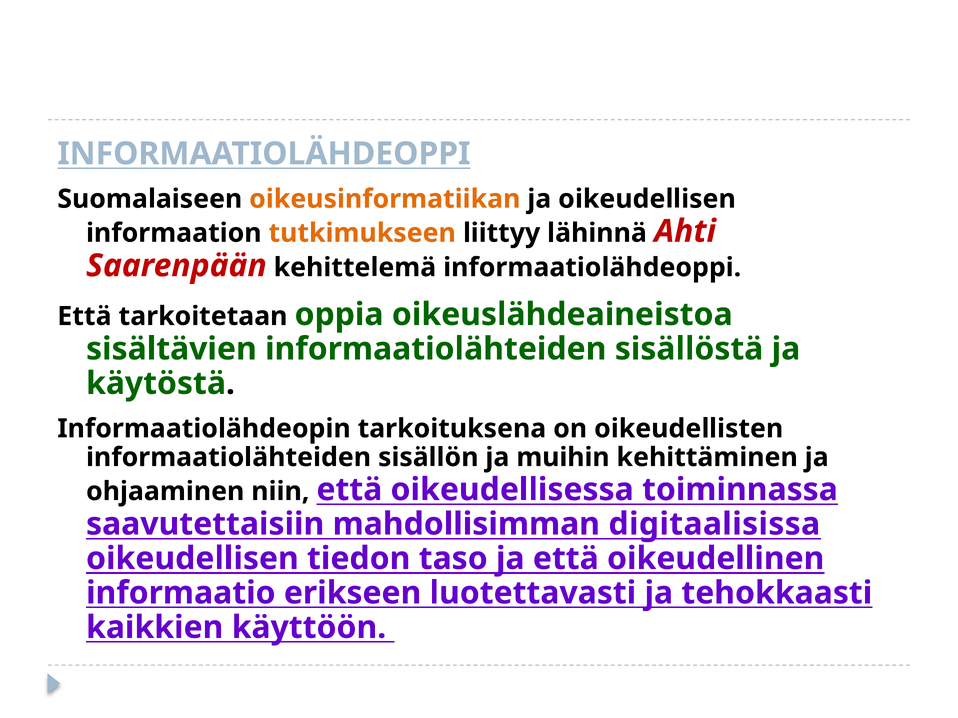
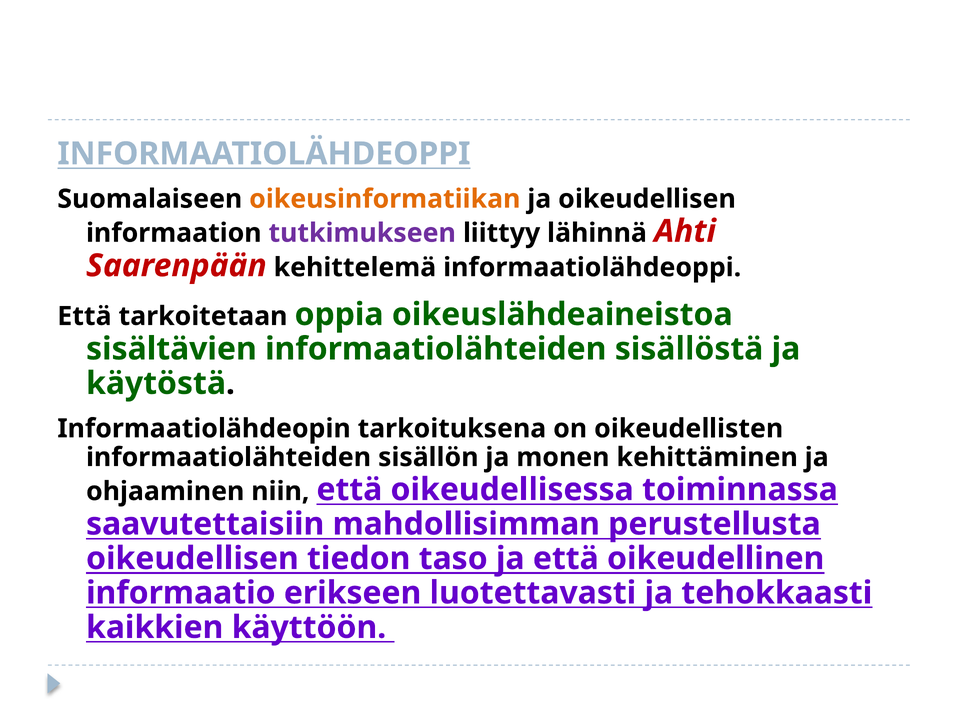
tutkimukseen colour: orange -> purple (362, 233)
muihin: muihin -> monen (563, 458)
digitaalisissa: digitaalisissa -> perustellusta (714, 524)
